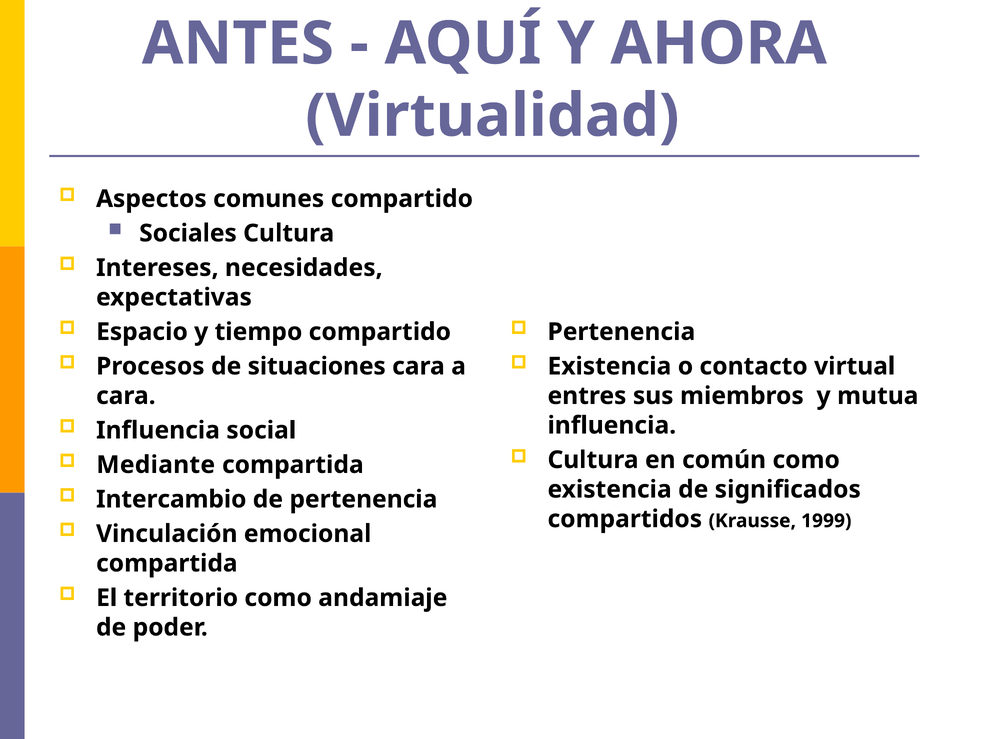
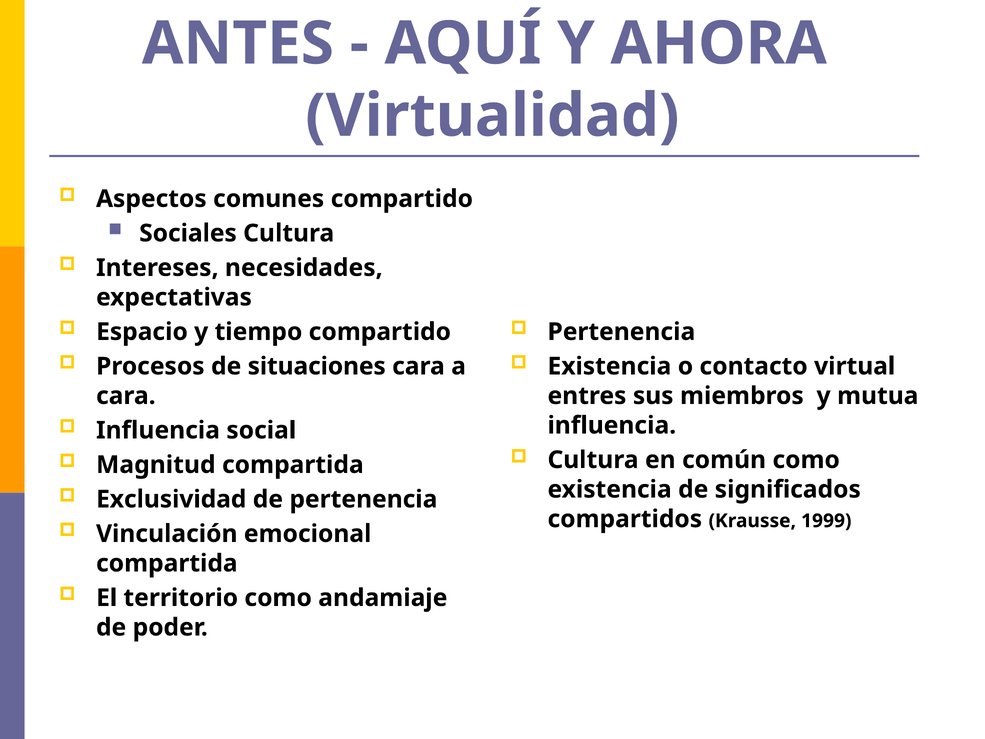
Mediante: Mediante -> Magnitud (156, 465)
Intercambio: Intercambio -> Exclusividad (171, 499)
